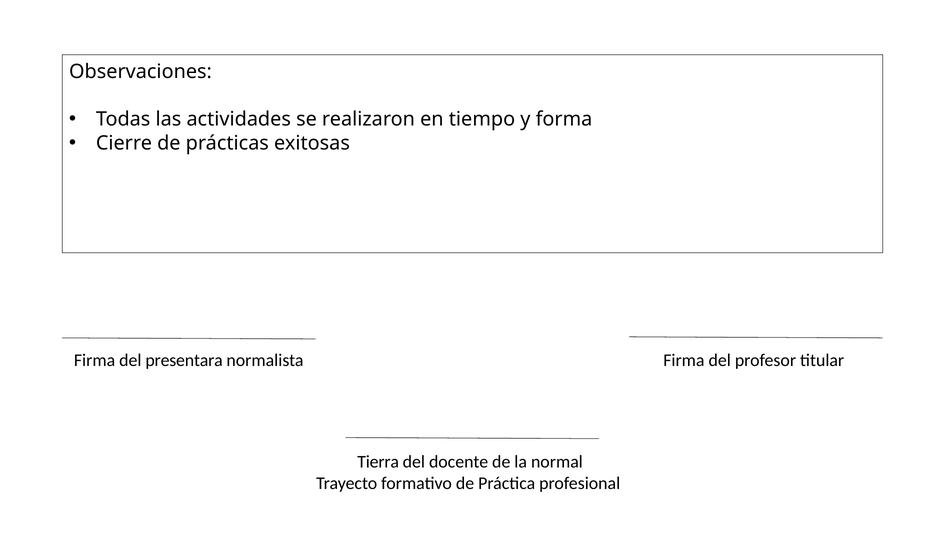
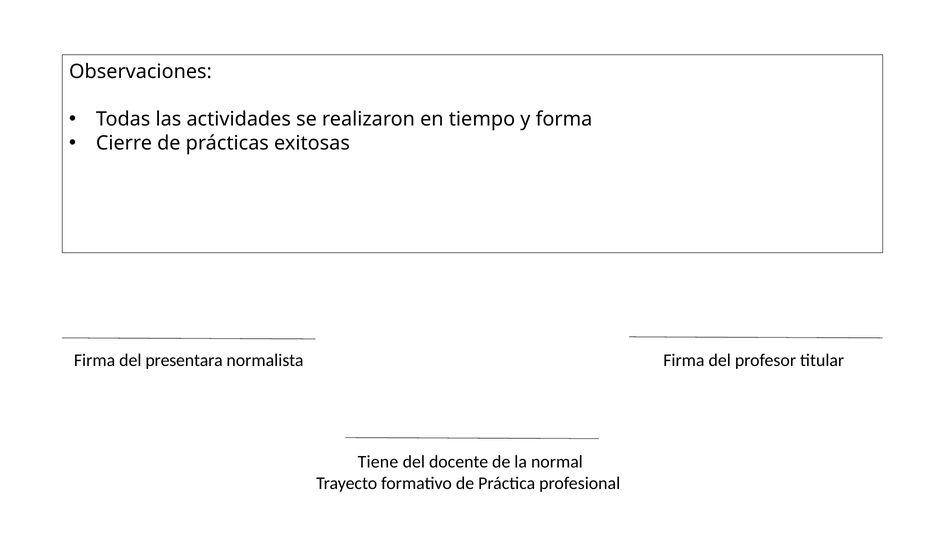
Tierra: Tierra -> Tiene (378, 461)
